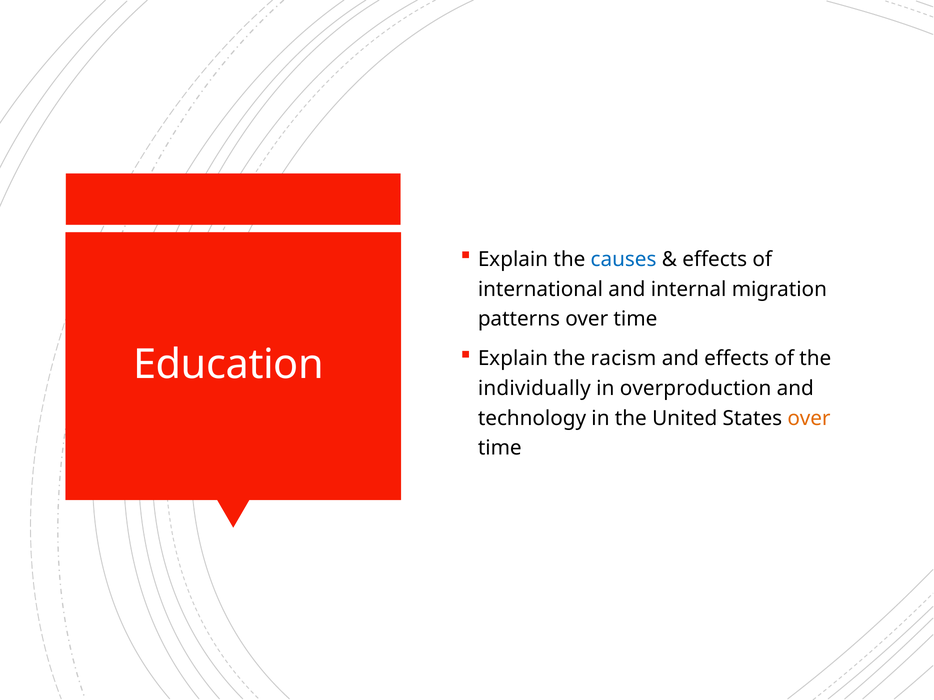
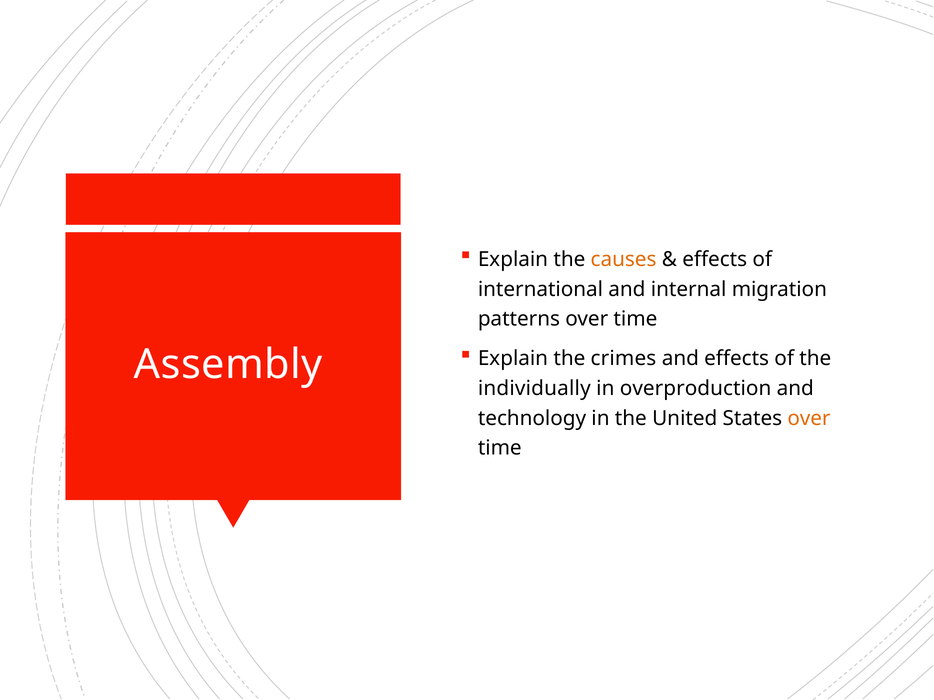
causes colour: blue -> orange (624, 260)
racism: racism -> crimes (623, 359)
Education: Education -> Assembly (228, 365)
